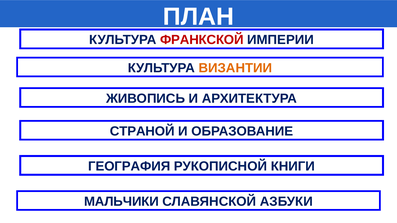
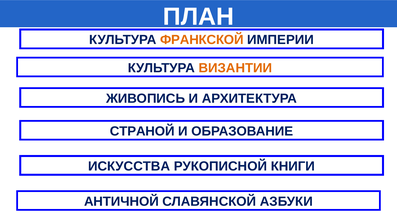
ФРАНКСКОЙ colour: red -> orange (202, 40)
ГЕОГРАФИЯ: ГЕОГРАФИЯ -> ИСКУССТВА (129, 167)
МАЛЬЧИКИ: МАЛЬЧИКИ -> АНТИЧНОЙ (121, 202)
